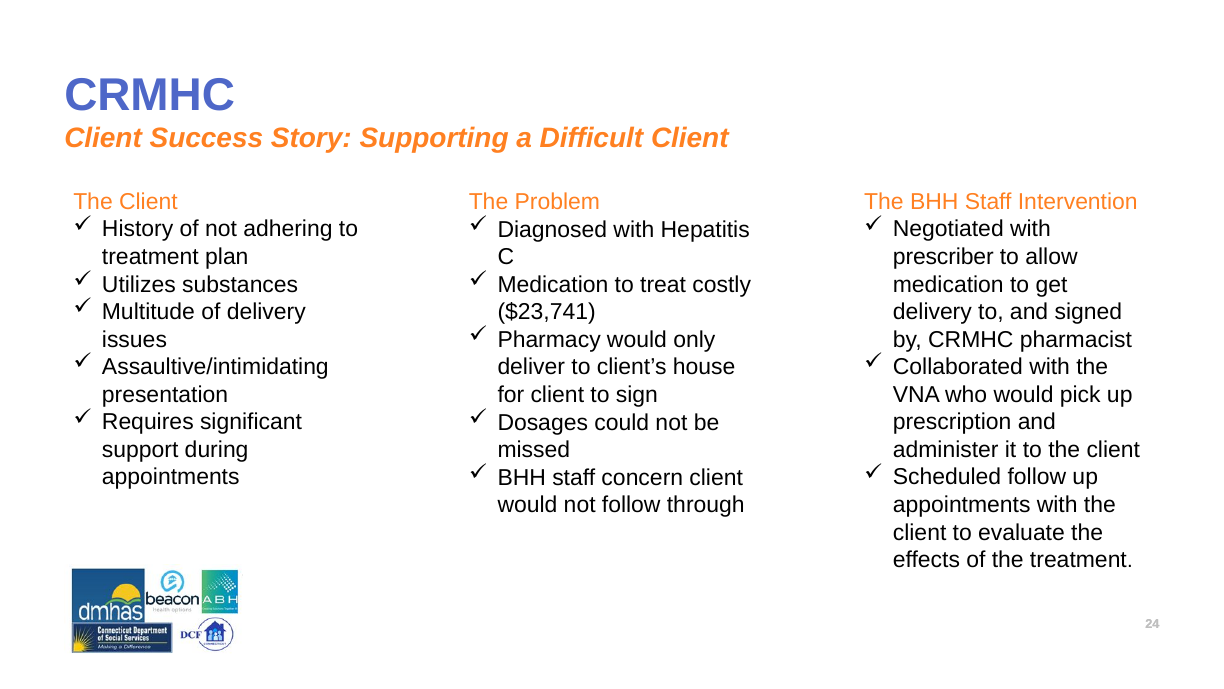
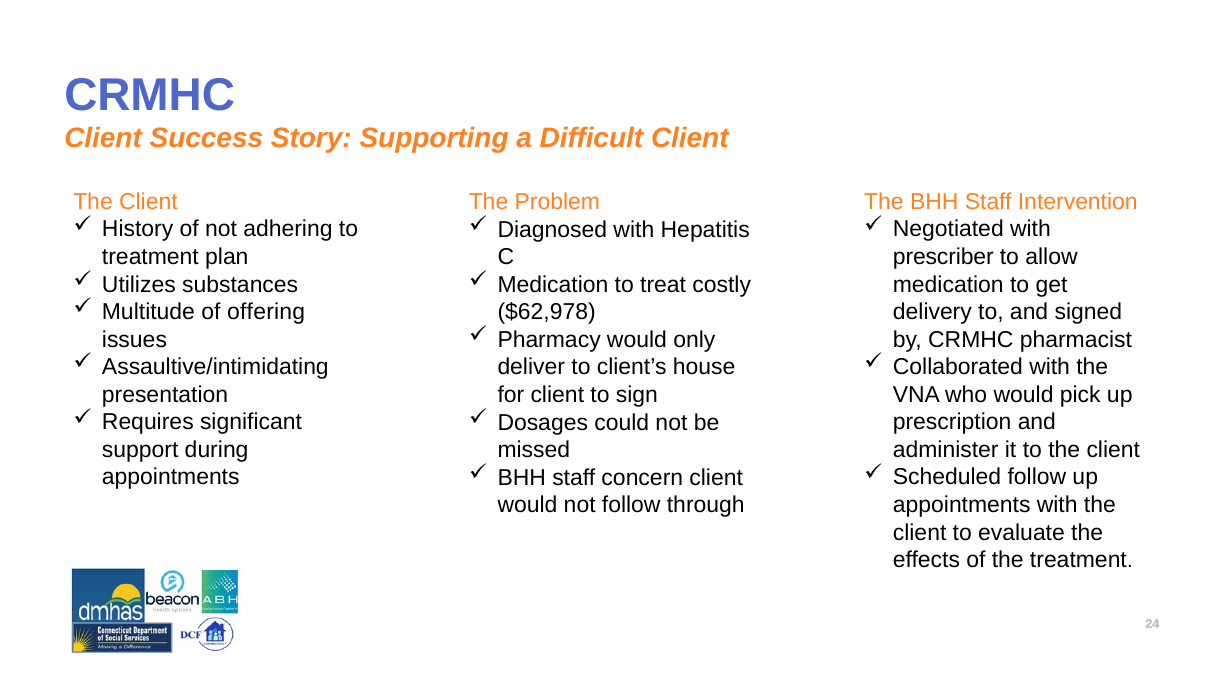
of delivery: delivery -> offering (266, 312)
$23,741: $23,741 -> $62,978 (547, 312)
